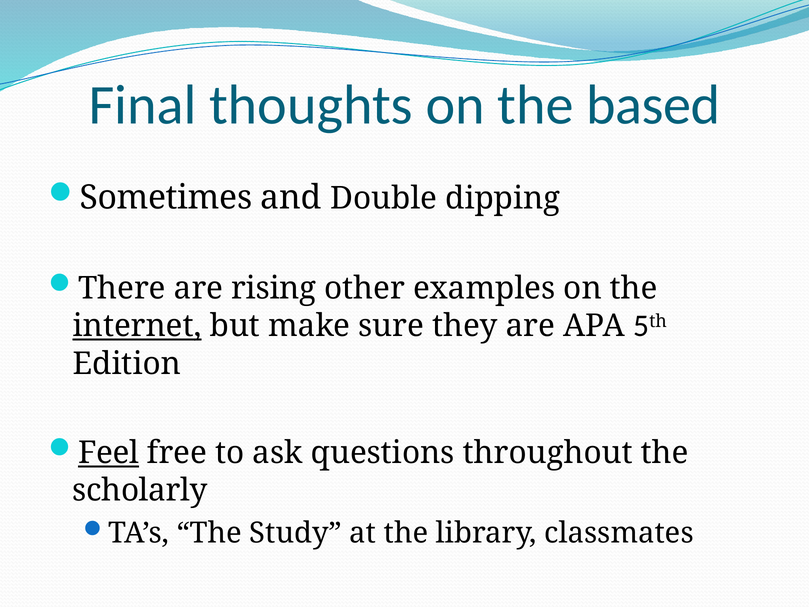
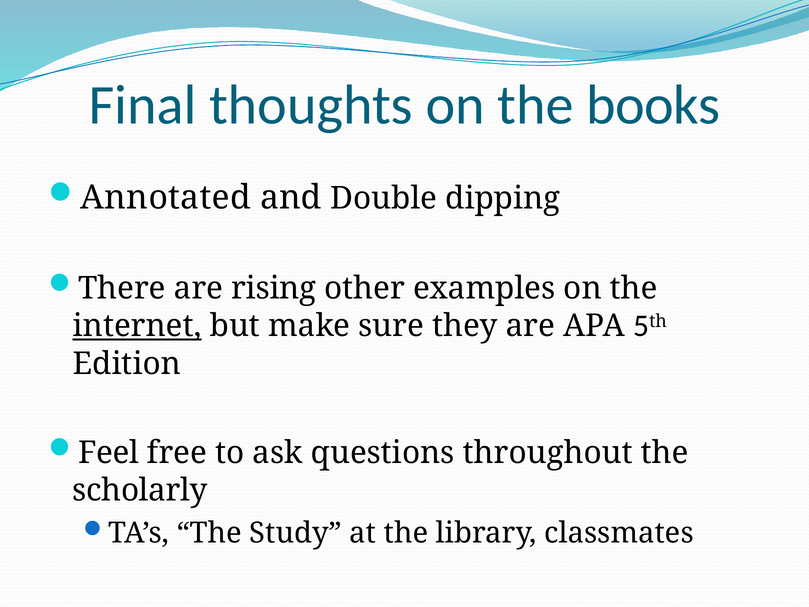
based: based -> books (653, 105)
Sometimes: Sometimes -> Annotated (166, 198)
Feel underline: present -> none (109, 453)
